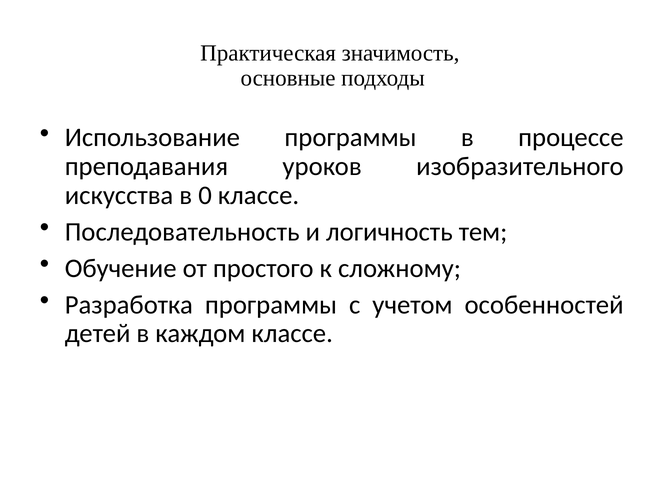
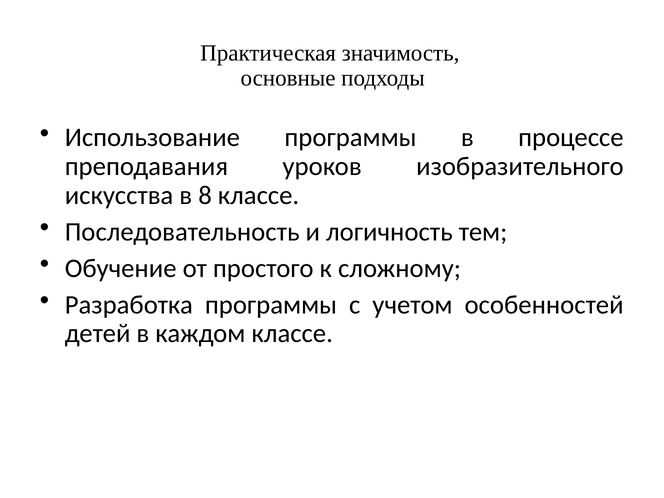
0: 0 -> 8 (205, 195)
